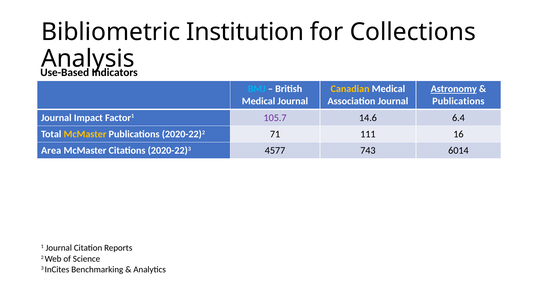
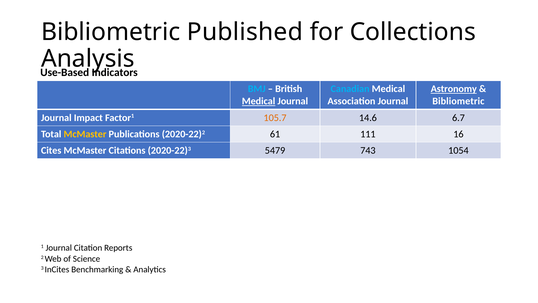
Institution: Institution -> Published (245, 32)
Canadian colour: yellow -> light blue (350, 89)
Medical underline: none -> present (259, 101)
Publications: Publications -> Bibliometric (458, 101)
105.7 colour: purple -> orange (275, 118)
6.4: 6.4 -> 6.7 (458, 118)
71: 71 -> 61 (275, 134)
Area: Area -> Cites (51, 150)
4577: 4577 -> 5479 (275, 150)
6014: 6014 -> 1054 (458, 150)
